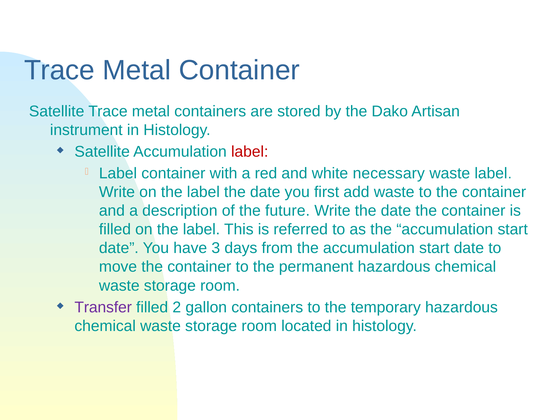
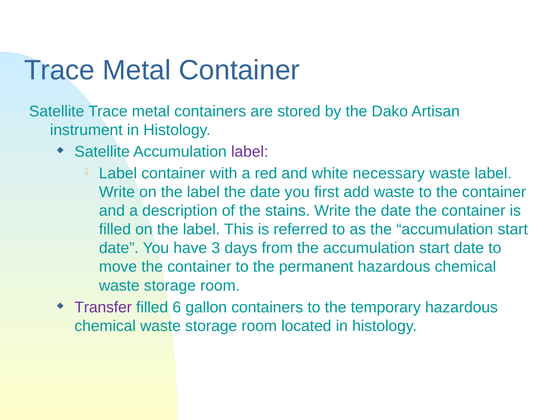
label colour: red -> purple (250, 152)
future: future -> stains (288, 211)
2: 2 -> 6 (177, 307)
